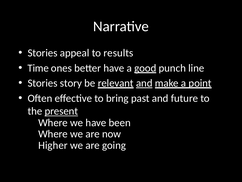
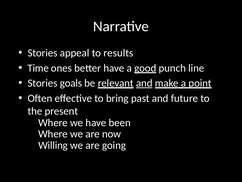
story: story -> goals (71, 83)
present underline: present -> none (61, 111)
Higher: Higher -> Willing (53, 145)
